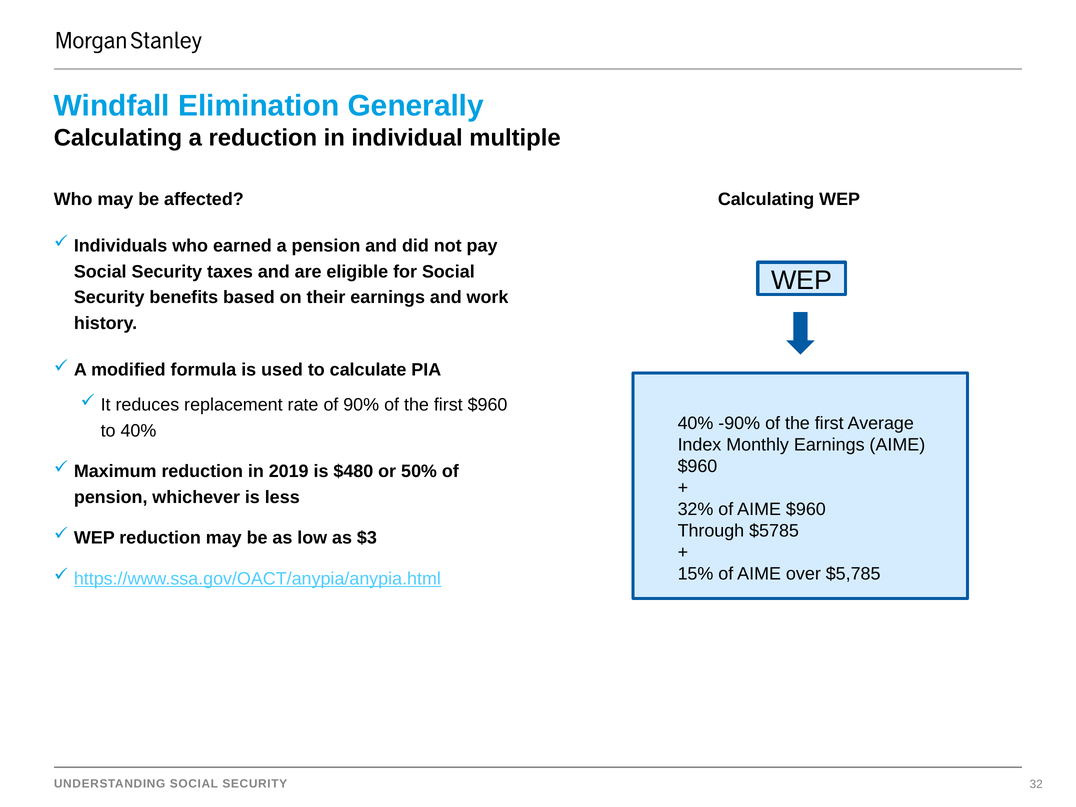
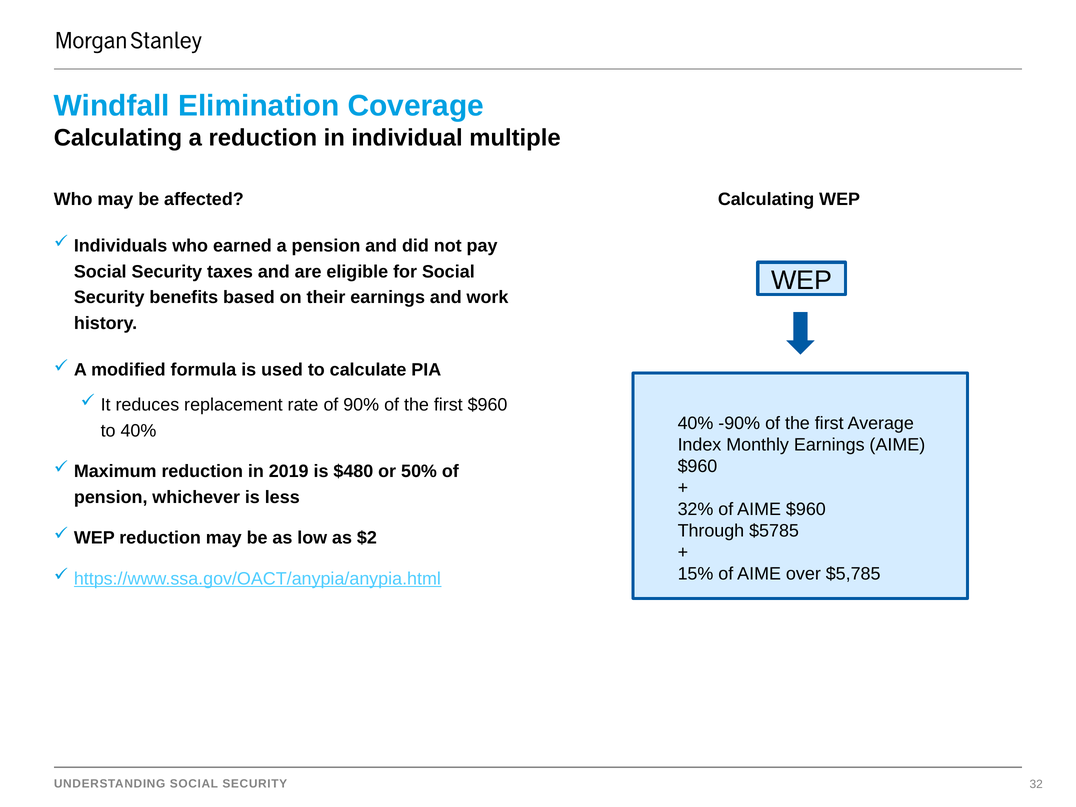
Generally: Generally -> Coverage (416, 106)
$3: $3 -> $2 (367, 538)
